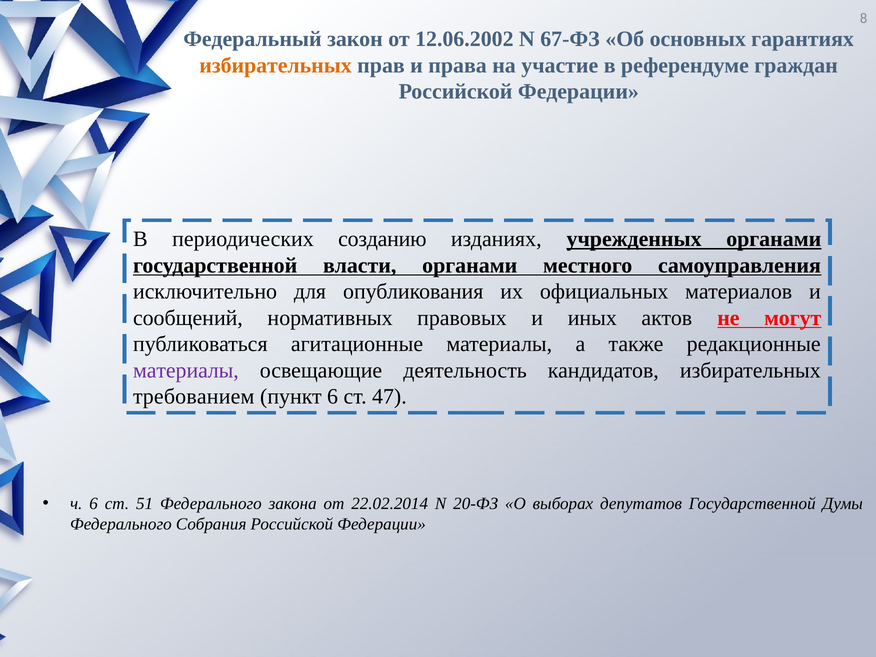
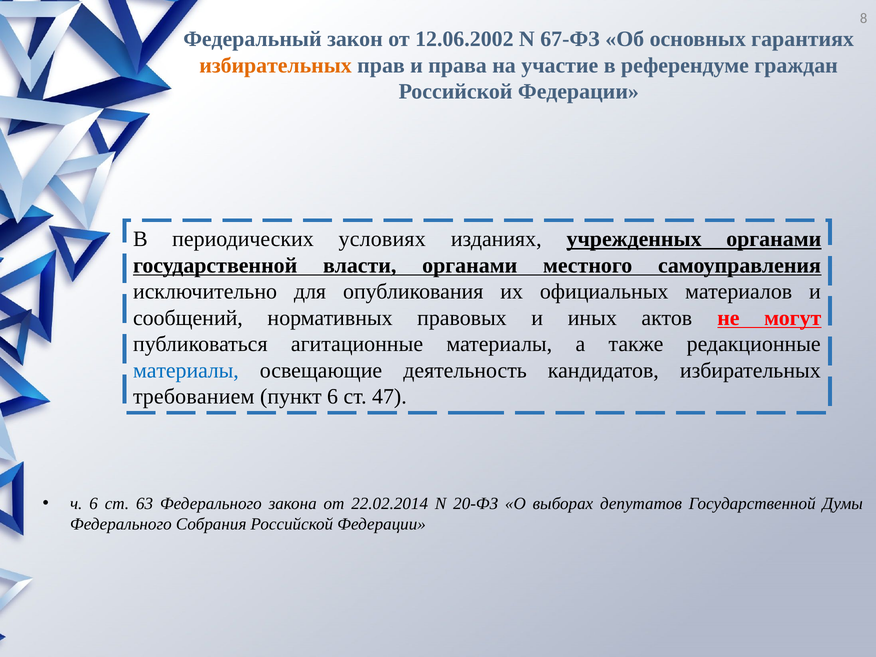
созданию: созданию -> условиях (382, 239)
материалы colour: purple -> blue (186, 370)
51: 51 -> 63 (145, 504)
